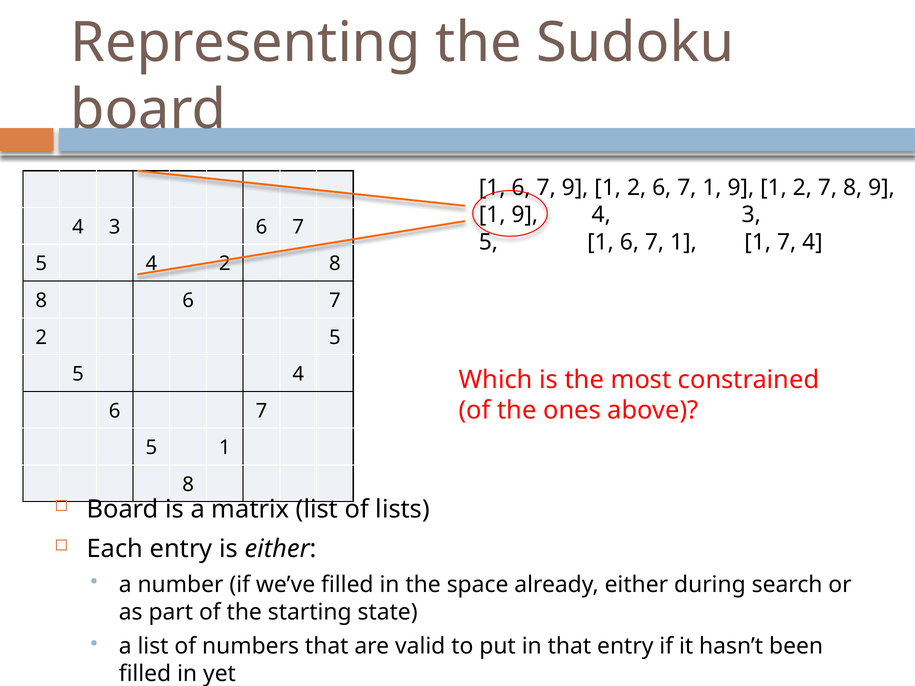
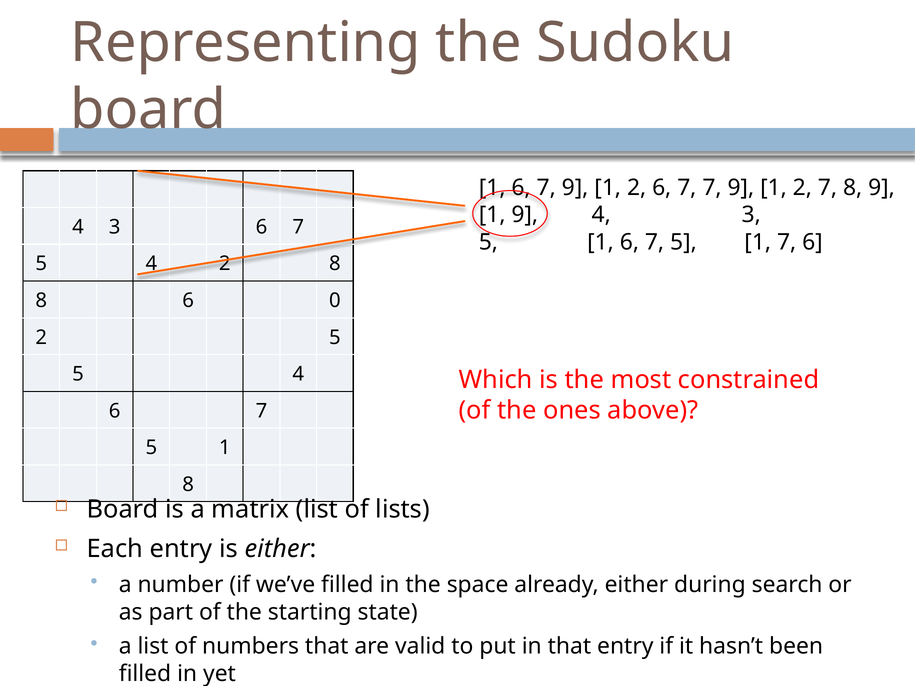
2 6 7 1: 1 -> 7 (712, 188)
1 6 7 1: 1 -> 5 (683, 242)
7 4: 4 -> 6 (812, 242)
8 6 7: 7 -> 0 (335, 301)
